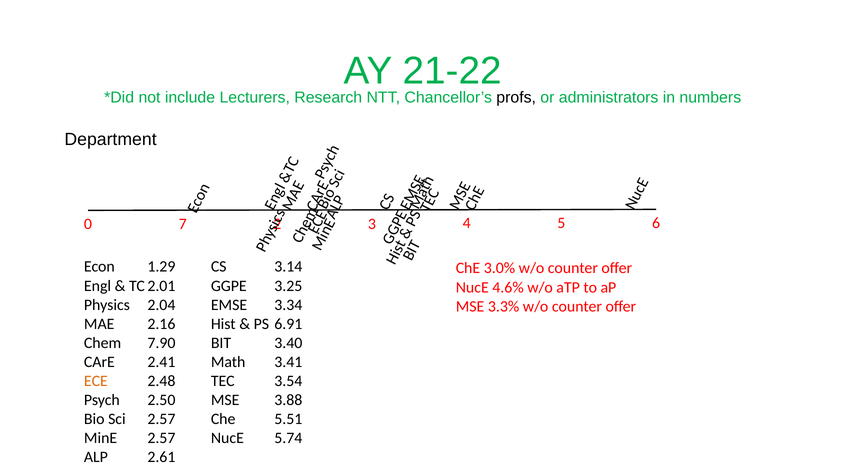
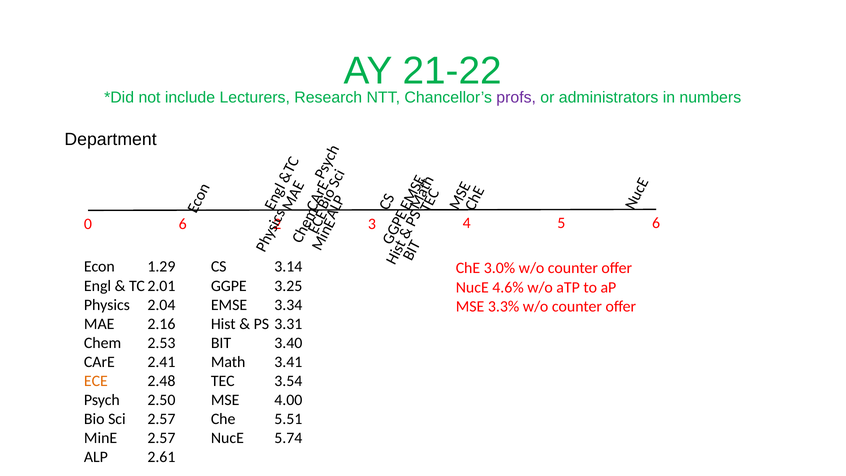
profs colour: black -> purple (516, 97)
0 7: 7 -> 6 (183, 224)
6.91: 6.91 -> 3.31 (288, 324)
7.90: 7.90 -> 2.53 (161, 343)
3.88: 3.88 -> 4.00 (288, 400)
